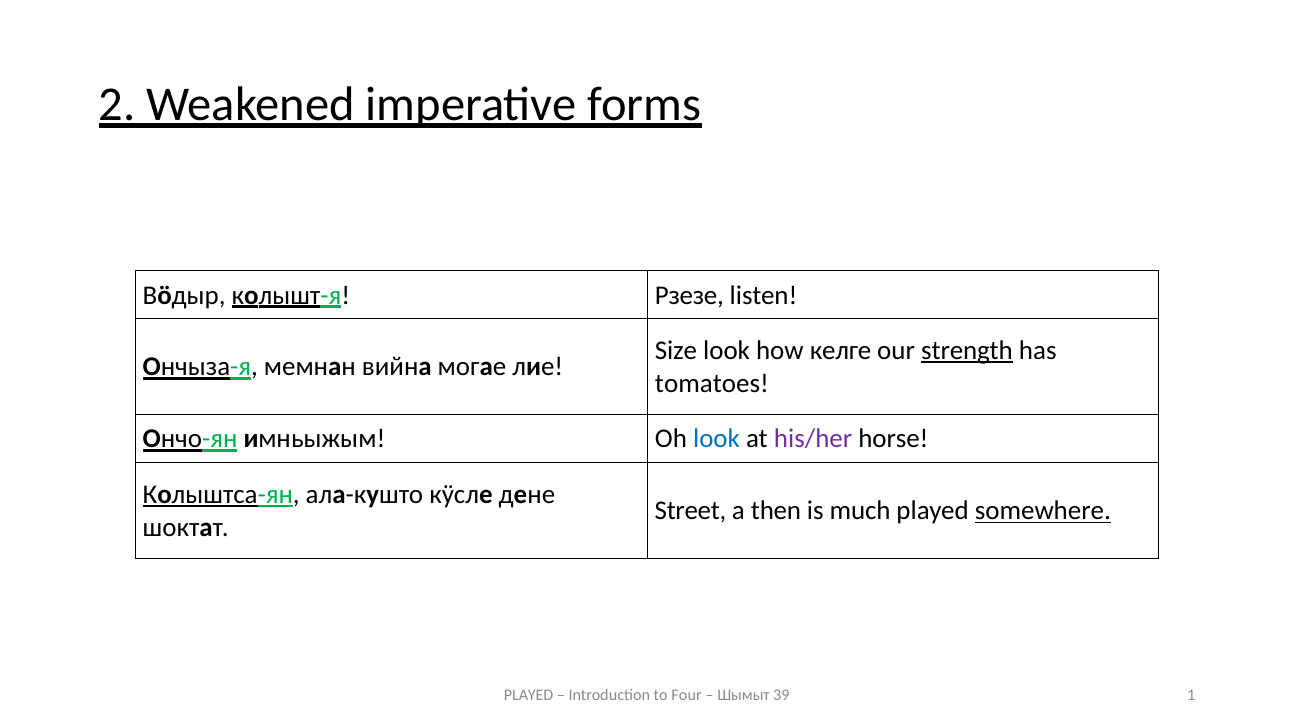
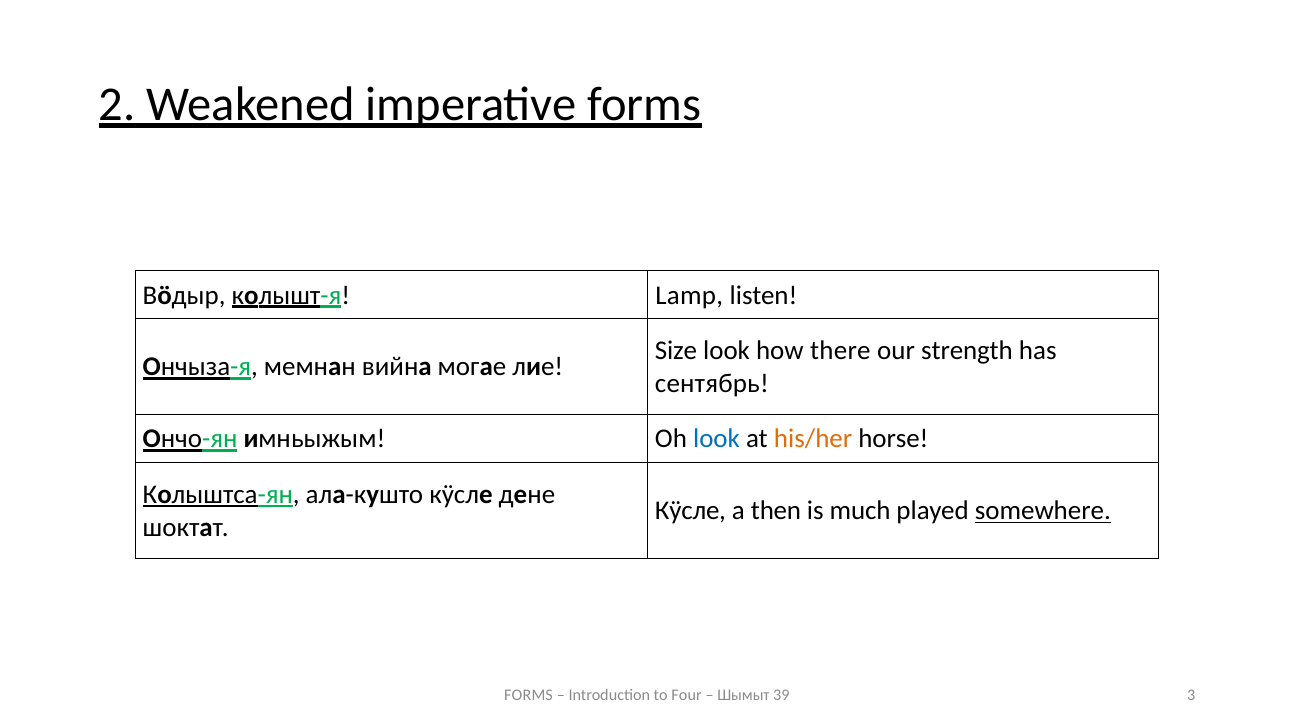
Рзезе: Рзезе -> Lamp (689, 295)
келге: келге -> there (840, 350)
strength underline: present -> none (967, 350)
tomatoes: tomatoes -> сентябрь (712, 383)
his/her colour: purple -> orange (813, 439)
Street: Street -> Кӱсле (690, 511)
PLAYED: PLAYED -> FORMS (529, 695)
1: 1 -> 3 (1191, 695)
